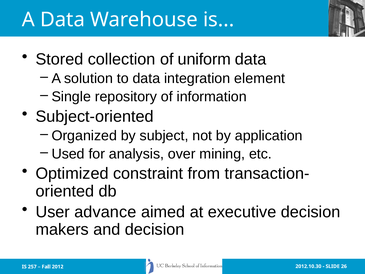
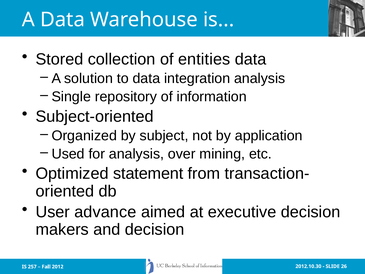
uniform: uniform -> entities (204, 59)
integration element: element -> analysis (260, 78)
constraint: constraint -> statement (148, 173)
